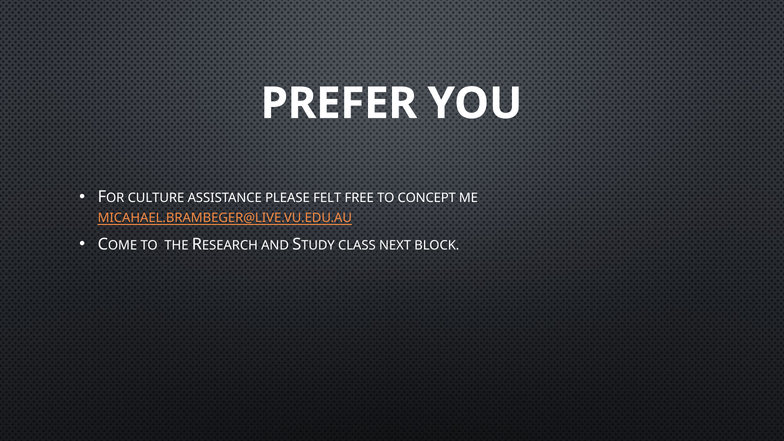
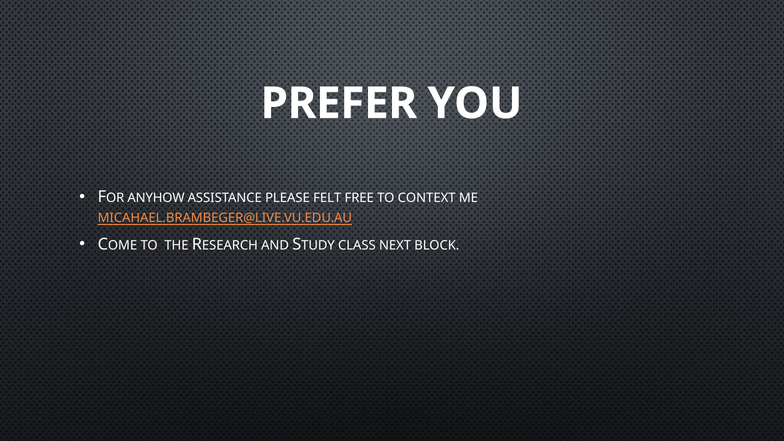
CULTURE: CULTURE -> ANYHOW (156, 198)
CONCEPT: CONCEPT -> CONTEXT (427, 198)
